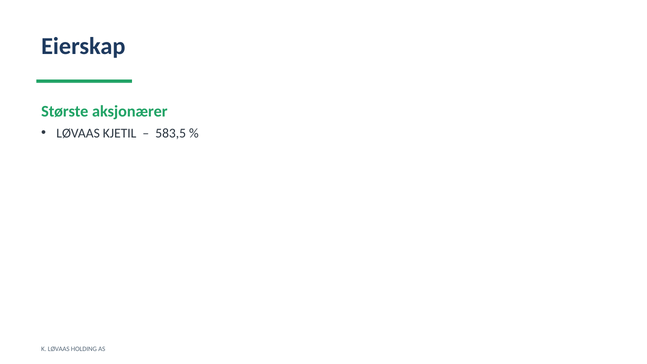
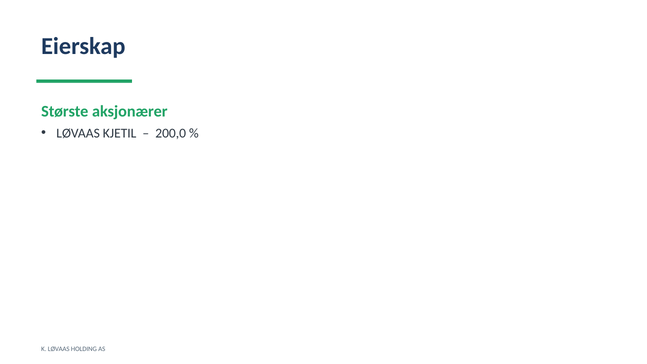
583,5: 583,5 -> 200,0 (171, 133)
